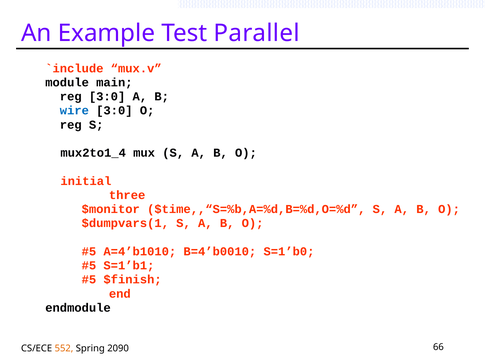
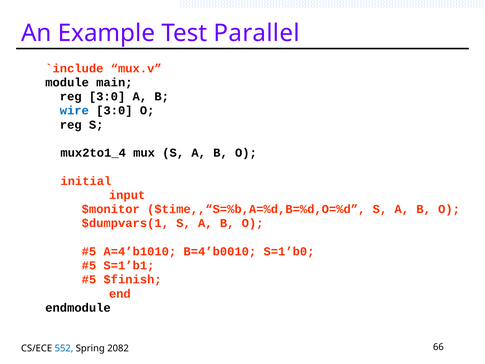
three: three -> input (127, 195)
552 colour: orange -> blue (64, 348)
2090: 2090 -> 2082 (118, 348)
